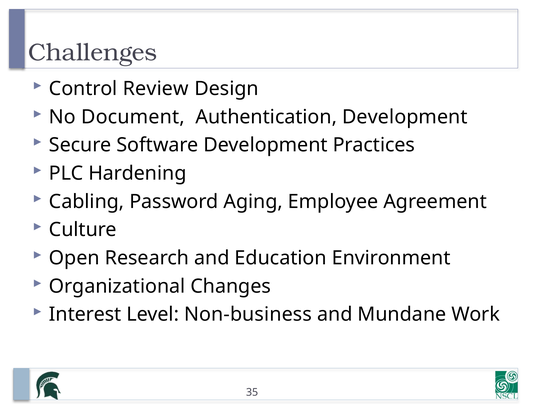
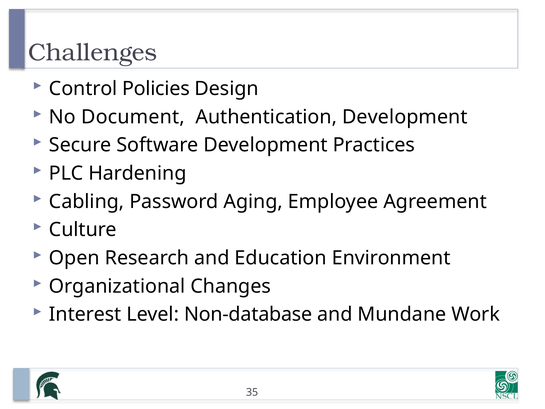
Review: Review -> Policies (156, 89)
Non-business: Non-business -> Non-database (248, 314)
